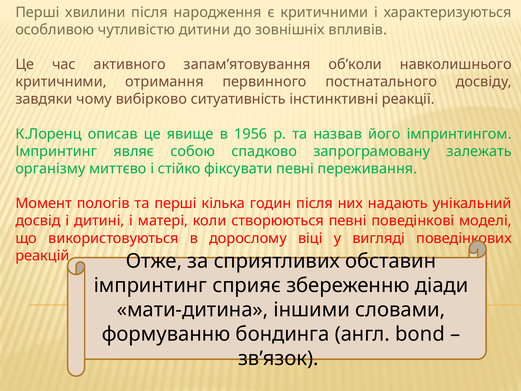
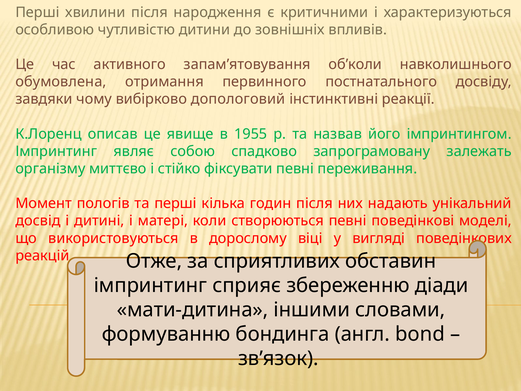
критичними: критичними -> обумовлена (61, 82)
ситуативність: ситуативність -> допологовий (238, 99)
1956: 1956 -> 1955 (251, 134)
